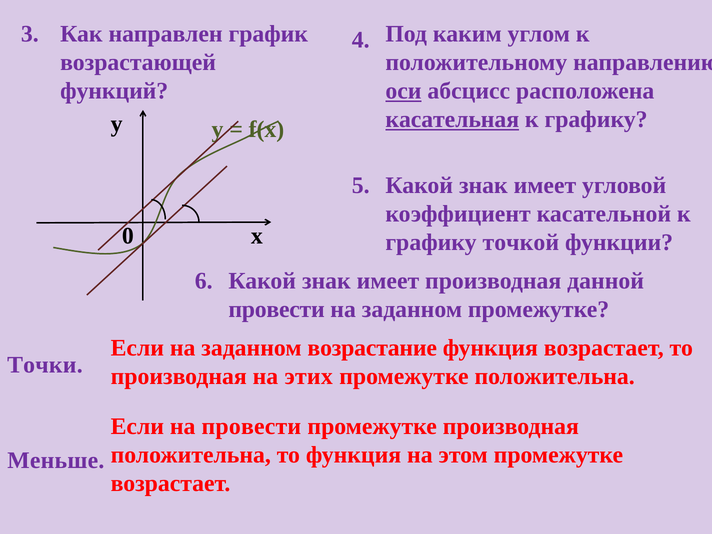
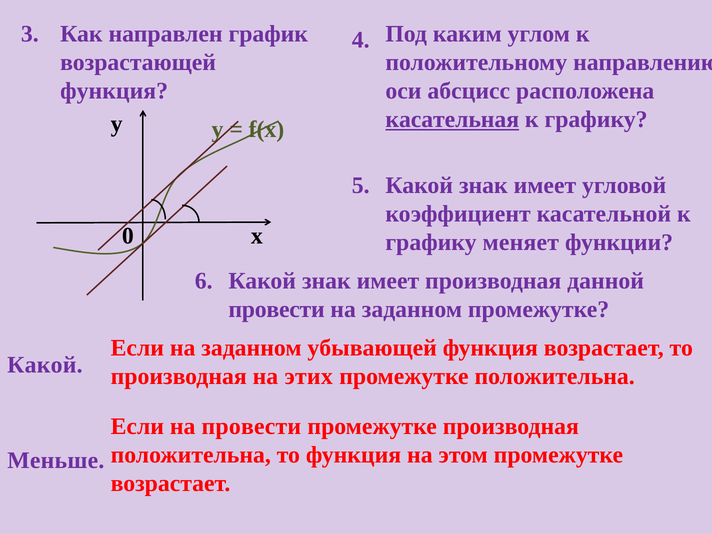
функций: функций -> функция (114, 91)
оси underline: present -> none (403, 91)
точкой: точкой -> меняет (521, 242)
возрастание: возрастание -> убывающей (372, 348)
Точки: Точки -> Какой (45, 365)
